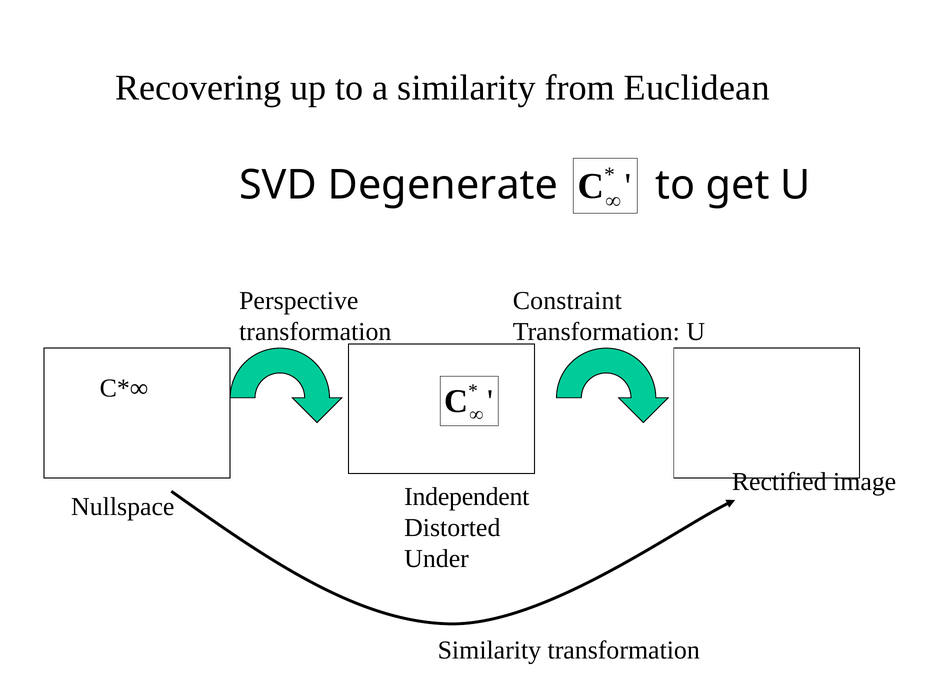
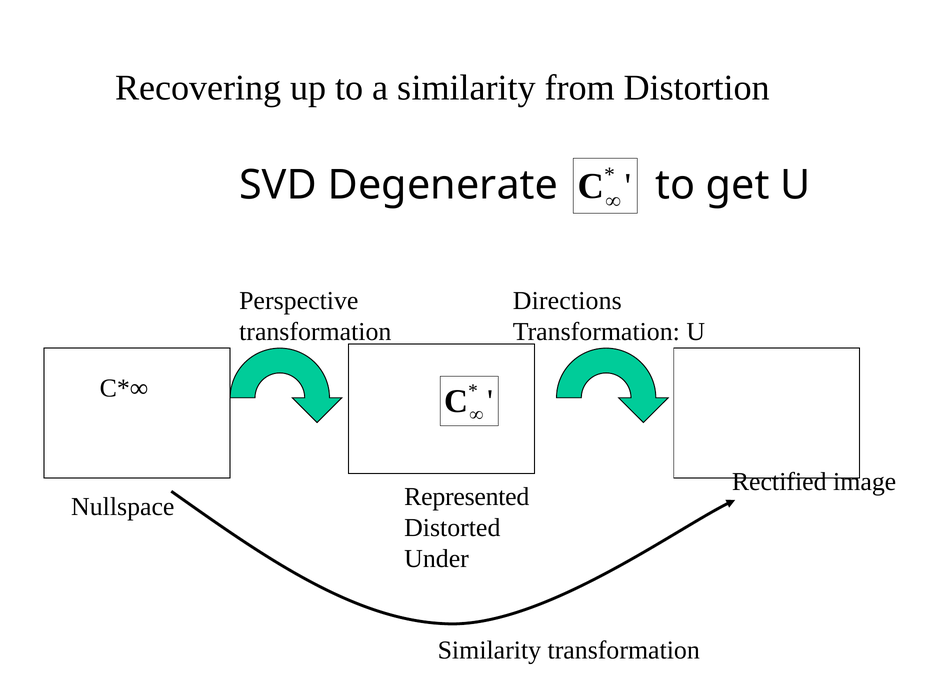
Euclidean: Euclidean -> Distortion (697, 88)
Constraint: Constraint -> Directions (567, 301)
Independent: Independent -> Represented (467, 497)
